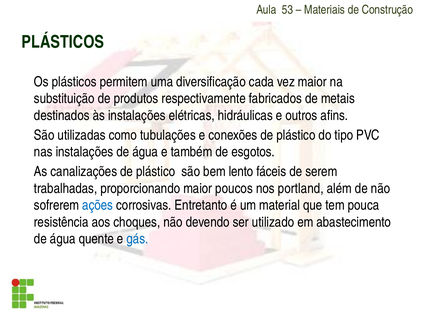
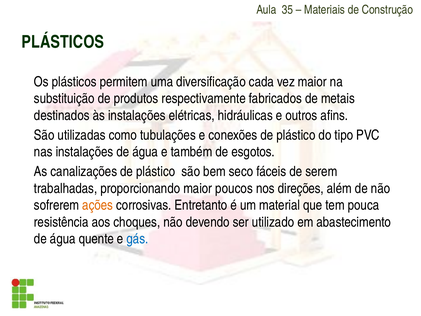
53: 53 -> 35 (288, 10)
lento: lento -> seco (241, 171)
portland: portland -> direções (301, 188)
ações colour: blue -> orange (98, 205)
